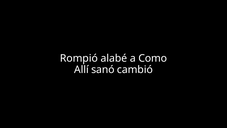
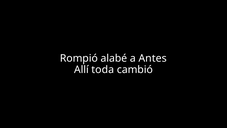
Como: Como -> Antes (153, 58)
sanó: sanó -> toda (103, 69)
